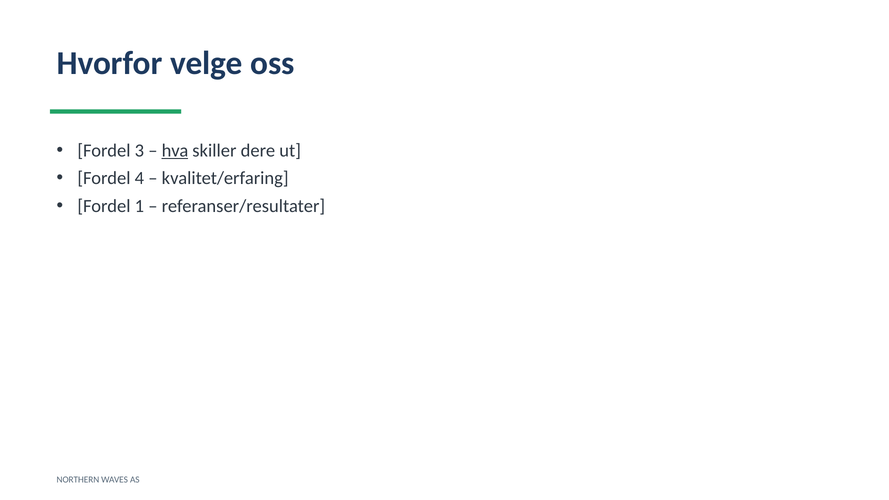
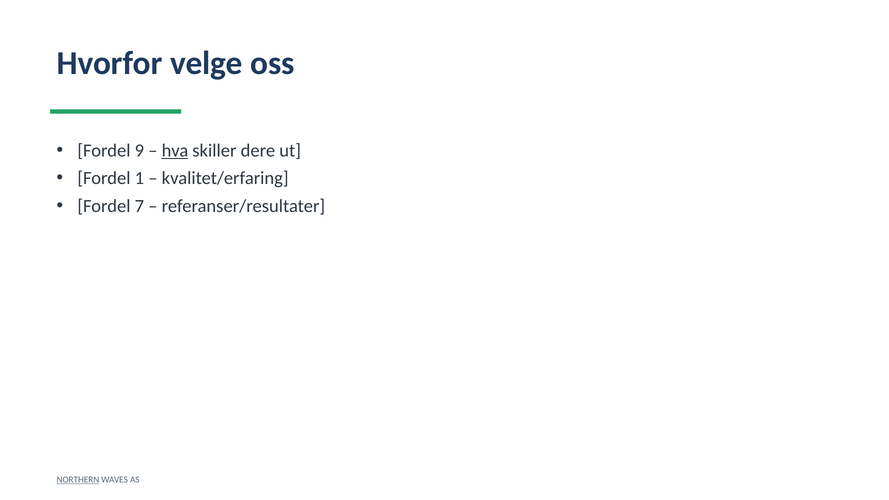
3: 3 -> 9 (139, 151)
4: 4 -> 1 (139, 178)
1: 1 -> 7 (139, 206)
NORTHERN underline: none -> present (78, 480)
